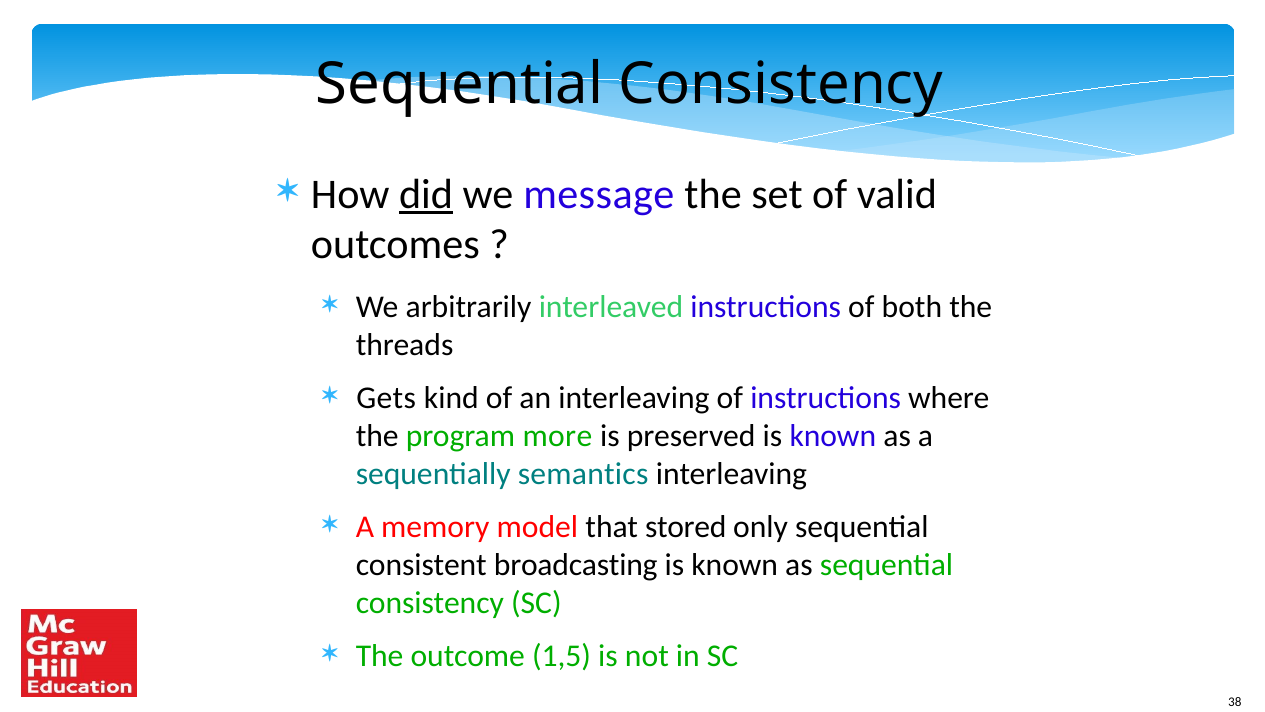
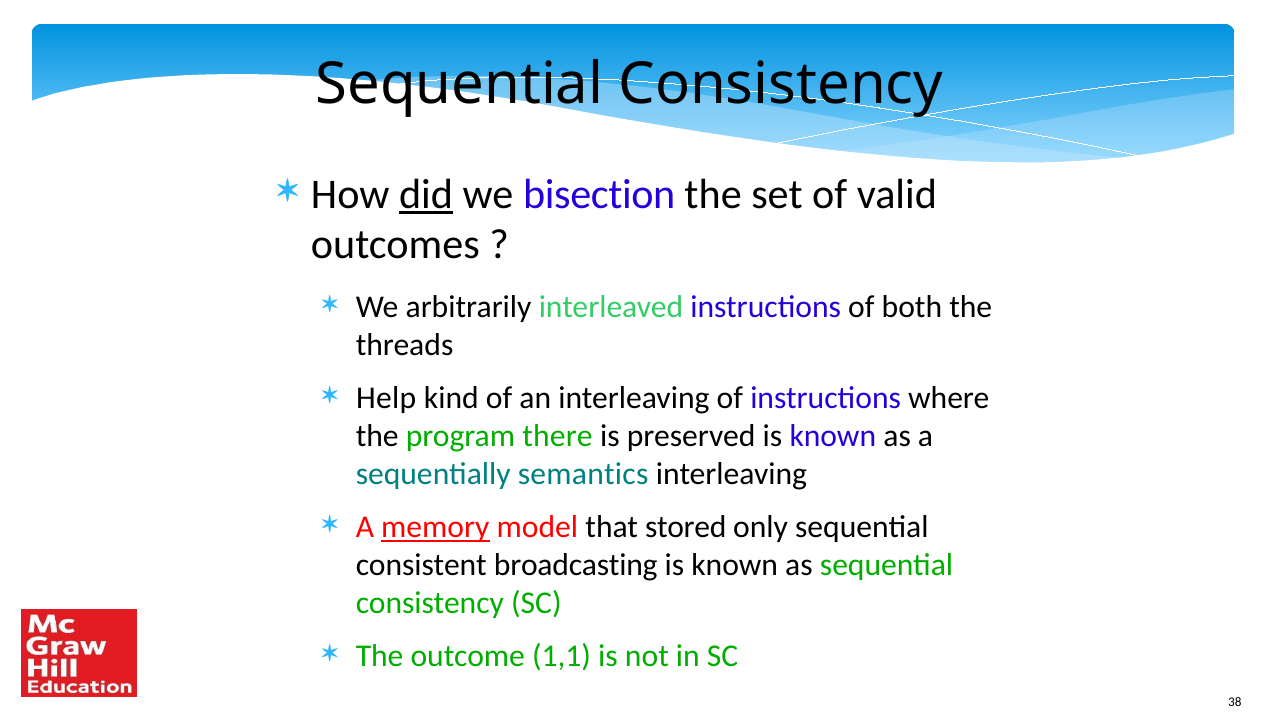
message: message -> bisection (599, 194)
Gets: Gets -> Help (386, 398)
more: more -> there (558, 436)
memory underline: none -> present (435, 527)
1,5: 1,5 -> 1,1 (562, 656)
